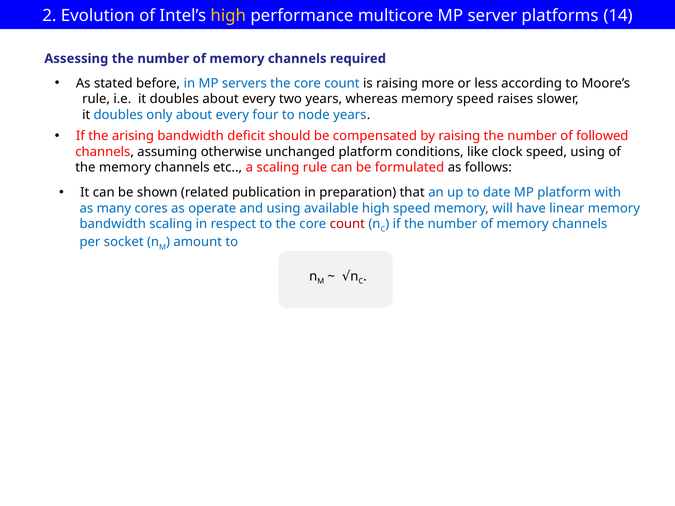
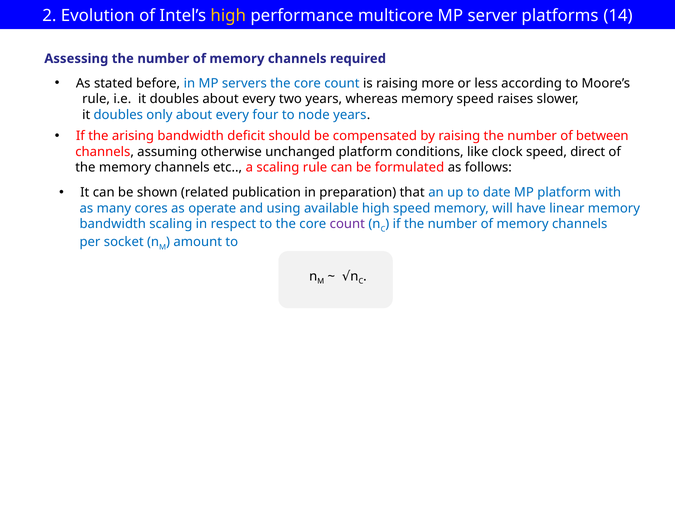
followed: followed -> between (602, 136)
speed using: using -> direct (588, 152)
count colour: red -> purple (347, 224)
